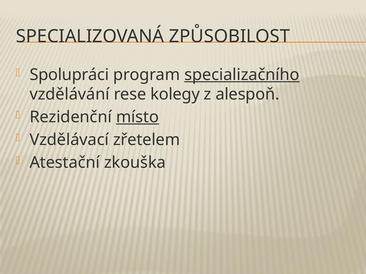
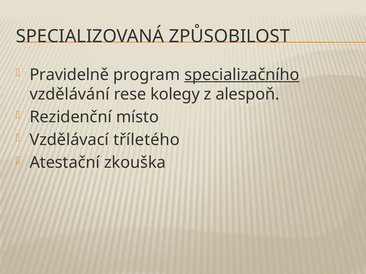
Spolupráci: Spolupráci -> Pravidelně (69, 75)
místo underline: present -> none (137, 117)
zřetelem: zřetelem -> tříletého (146, 140)
